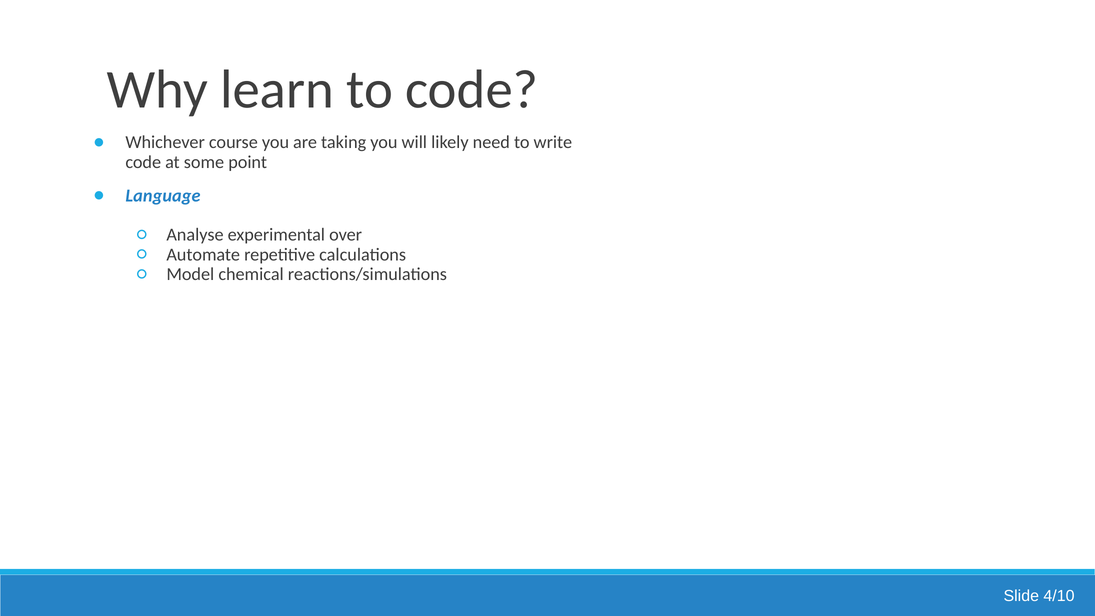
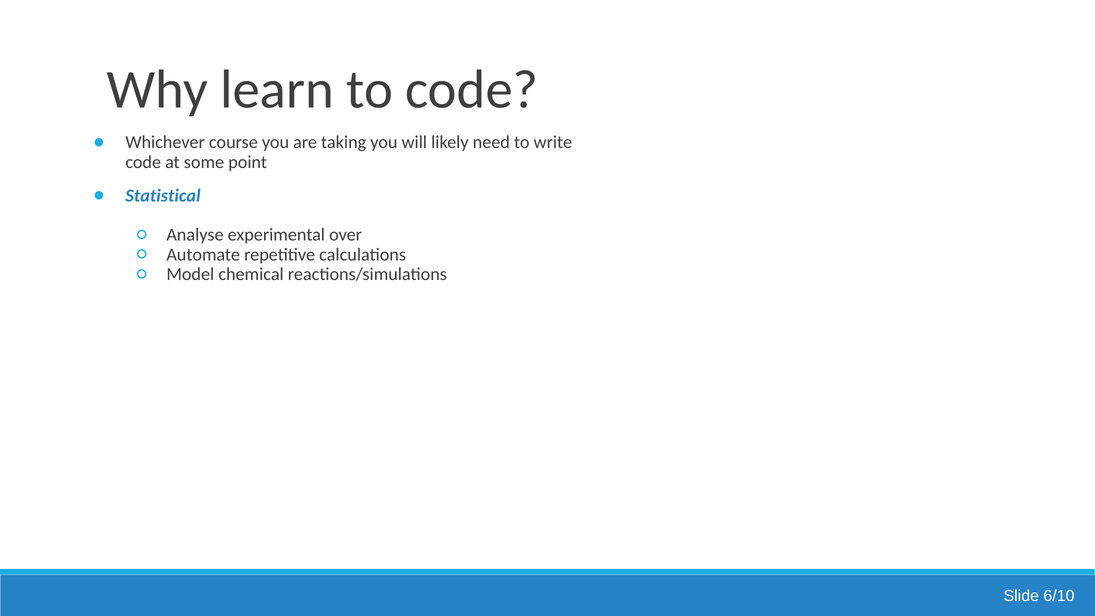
Language: Language -> Statistical (163, 196)
4/10: 4/10 -> 6/10 (1059, 596)
